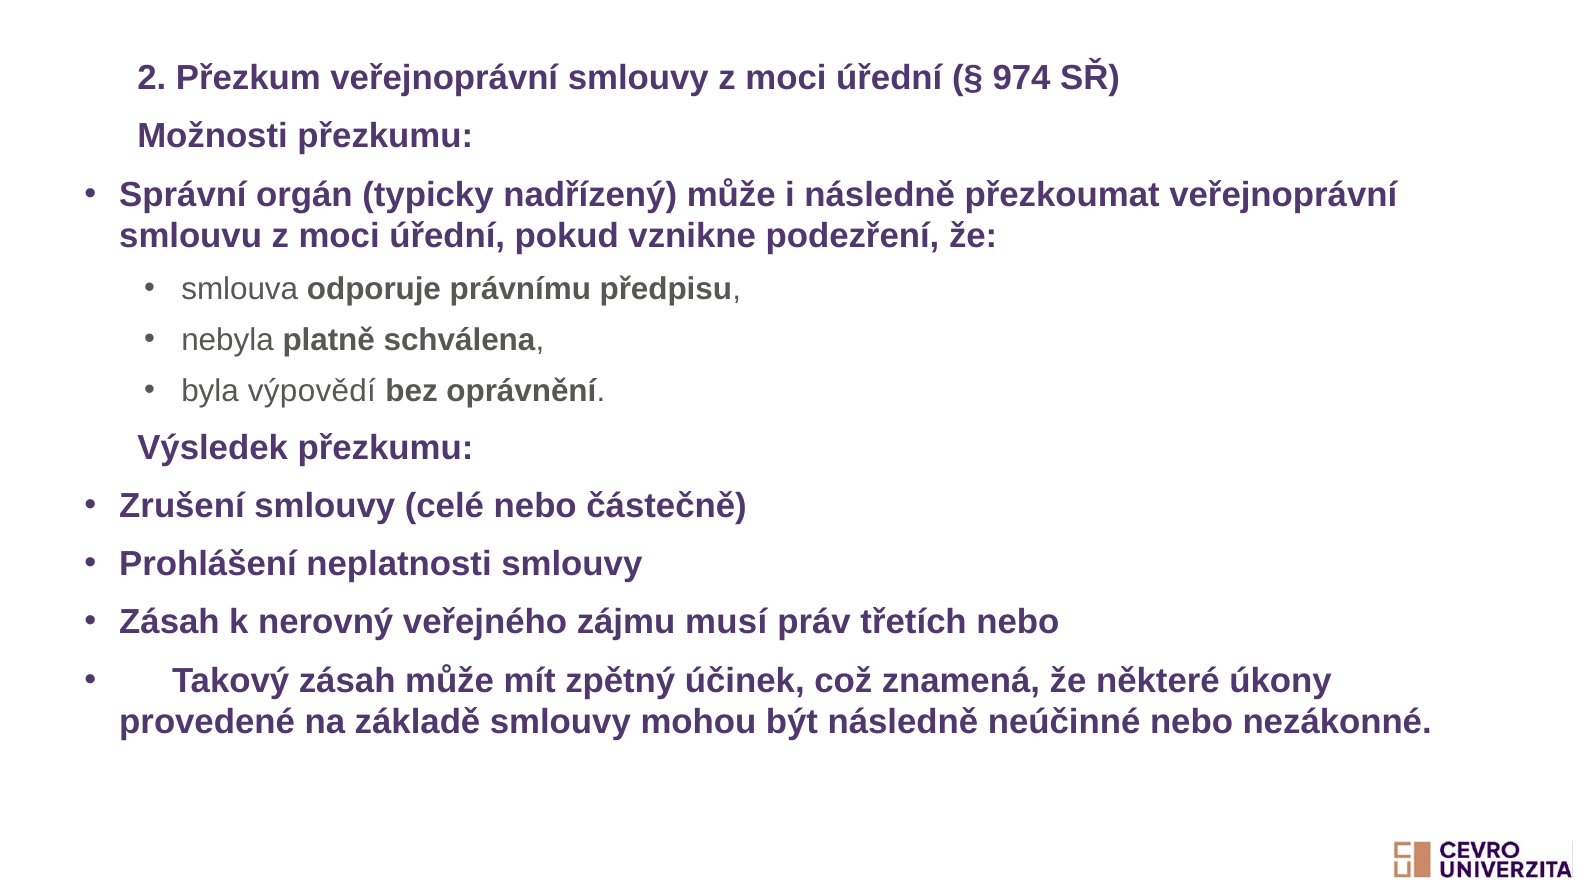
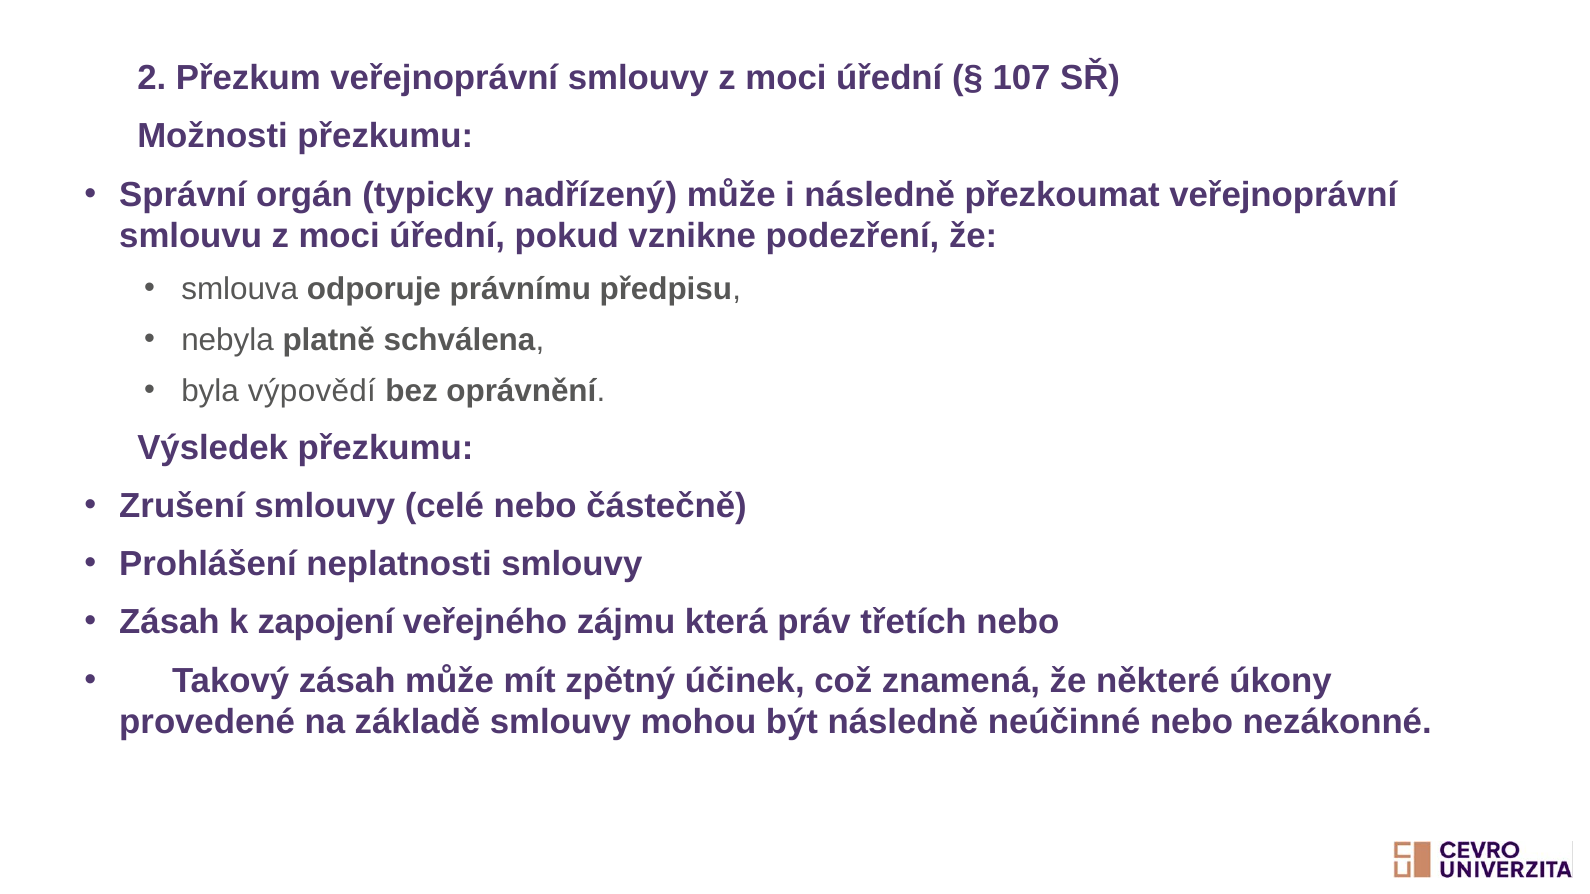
974: 974 -> 107 (1022, 78)
nerovný: nerovný -> zapojení (326, 623)
musí: musí -> která (726, 623)
